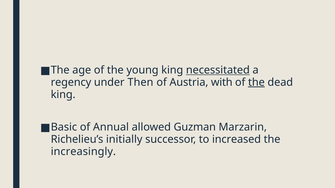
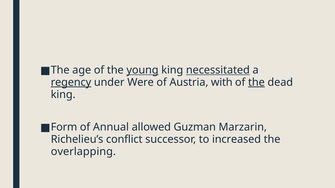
young underline: none -> present (142, 70)
regency underline: none -> present (71, 82)
Then: Then -> Were (141, 82)
Basic: Basic -> Form (64, 127)
initially: initially -> conflict (124, 140)
increasingly: increasingly -> overlapping (83, 152)
